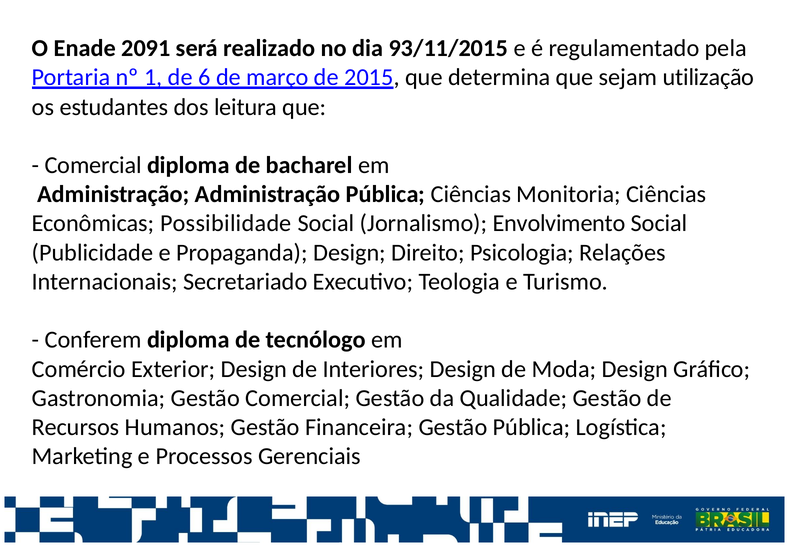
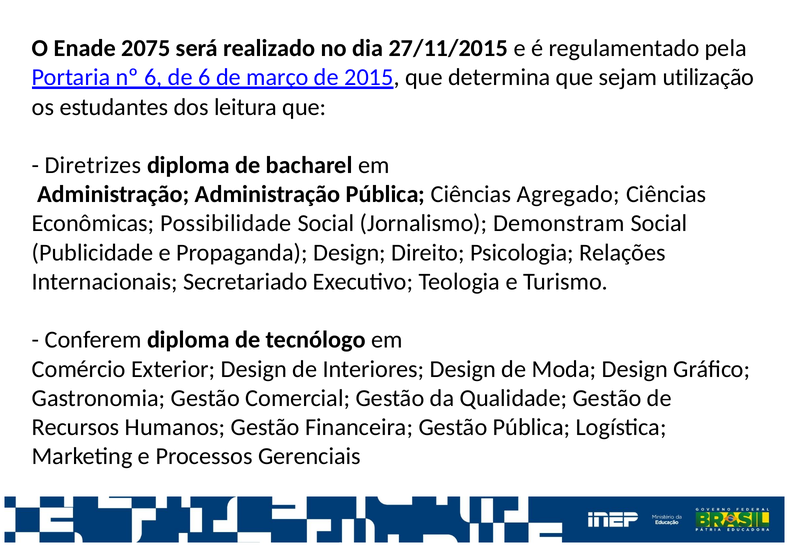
2091: 2091 -> 2075 (146, 48)
93/11/2015: 93/11/2015 -> 27/11/2015 (448, 48)
nº 1: 1 -> 6 (153, 77)
Comercial: Comercial -> Diretrizes (93, 165)
Monitoria: Monitoria -> Agregado (568, 194)
Envolvimento: Envolvimento -> Demonstram (559, 224)
